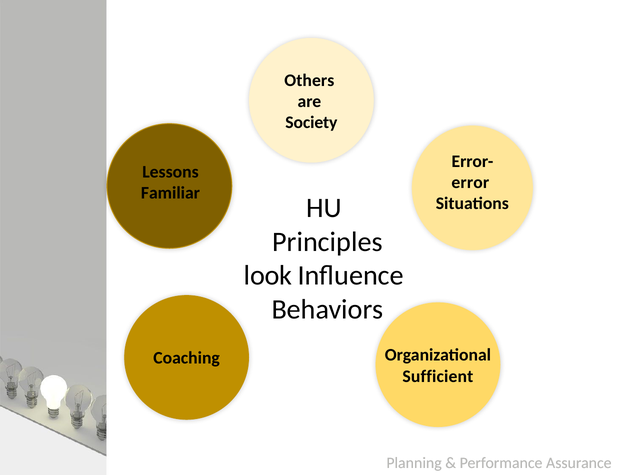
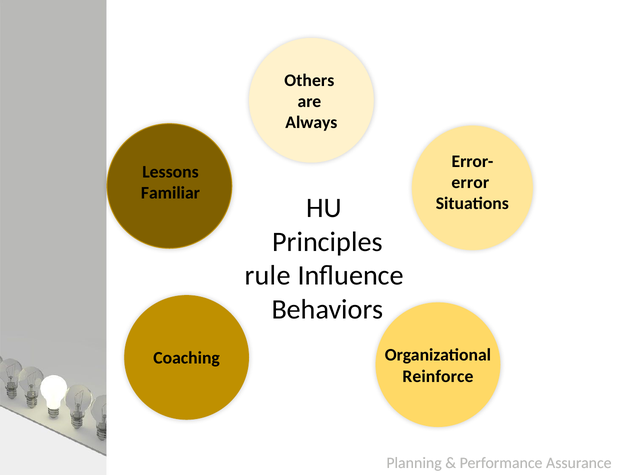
Society: Society -> Always (311, 123)
look: look -> rule (268, 276)
Sufficient: Sufficient -> Reinforce (438, 377)
